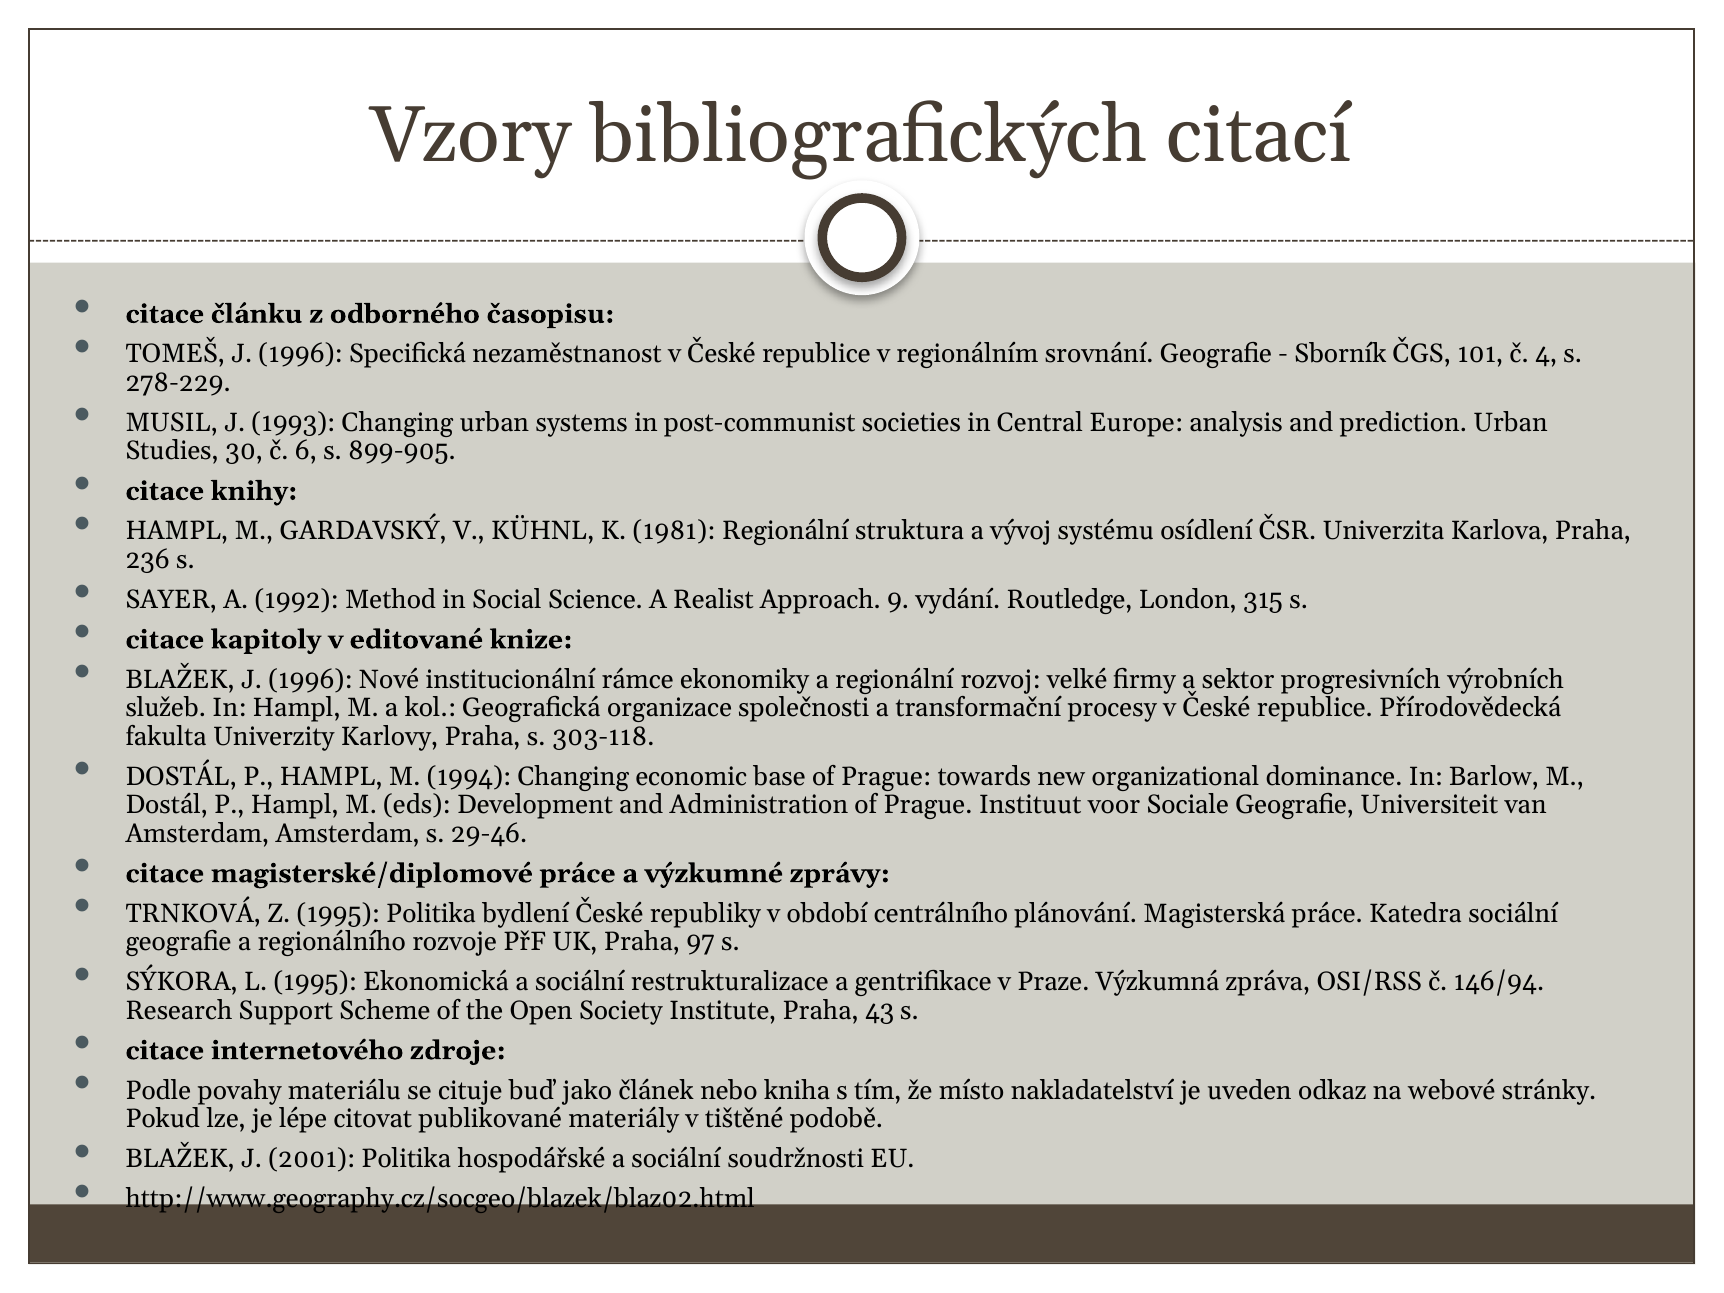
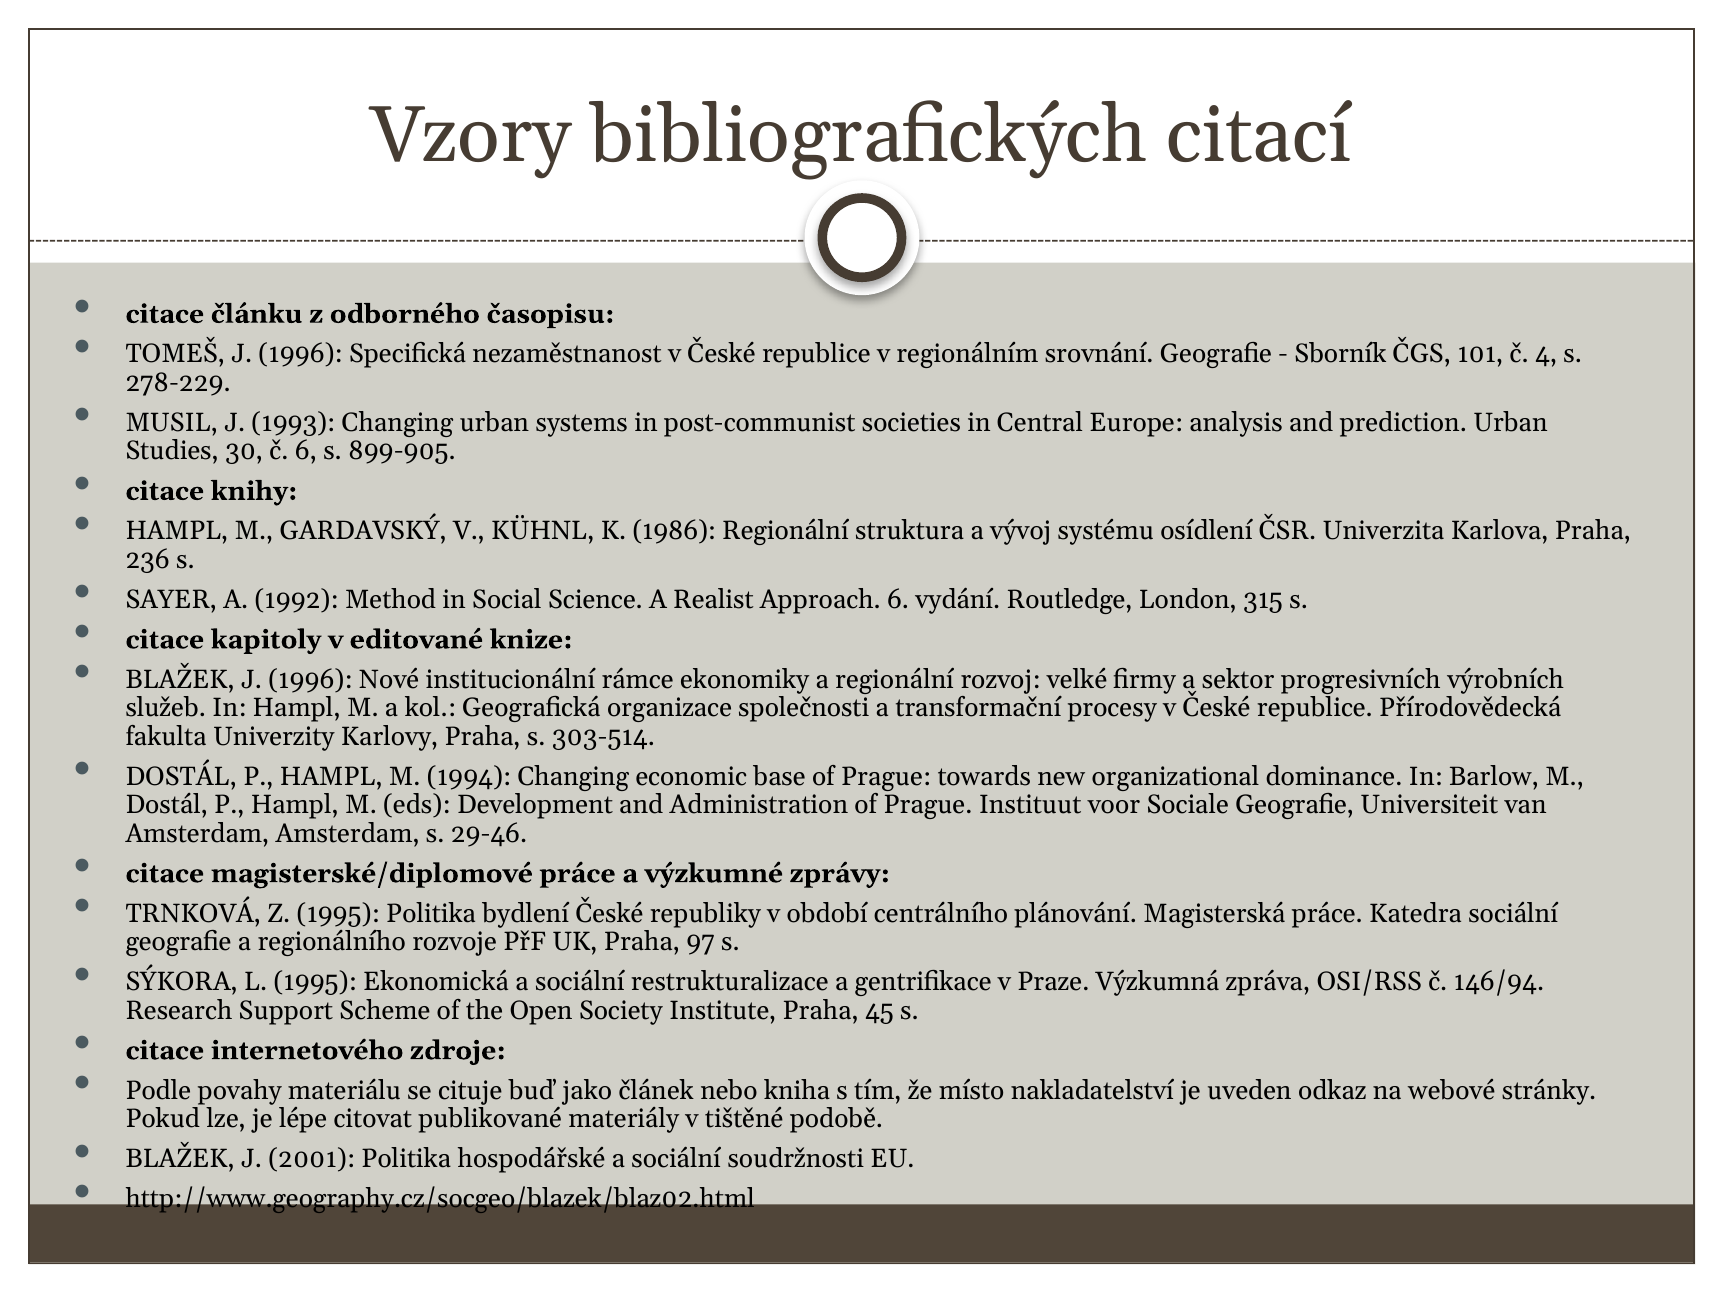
1981: 1981 -> 1986 (674, 531)
Approach 9: 9 -> 6 (898, 600)
303-118: 303-118 -> 303-514 (604, 737)
43: 43 -> 45 (879, 1011)
